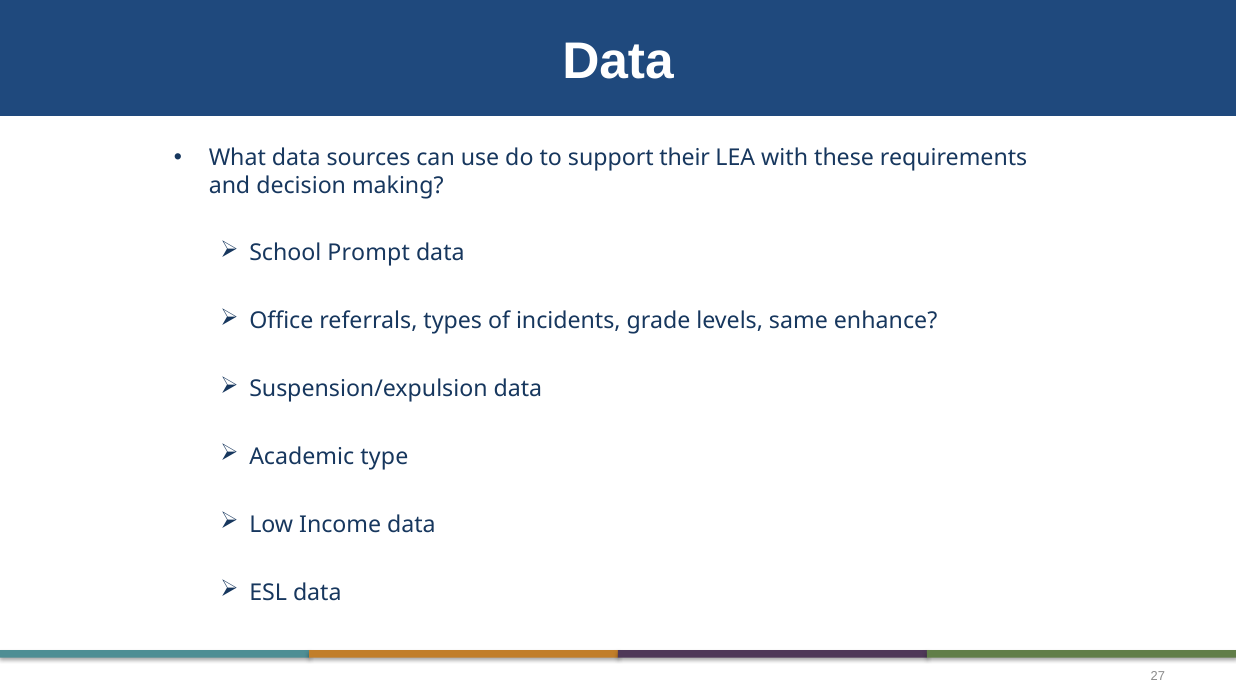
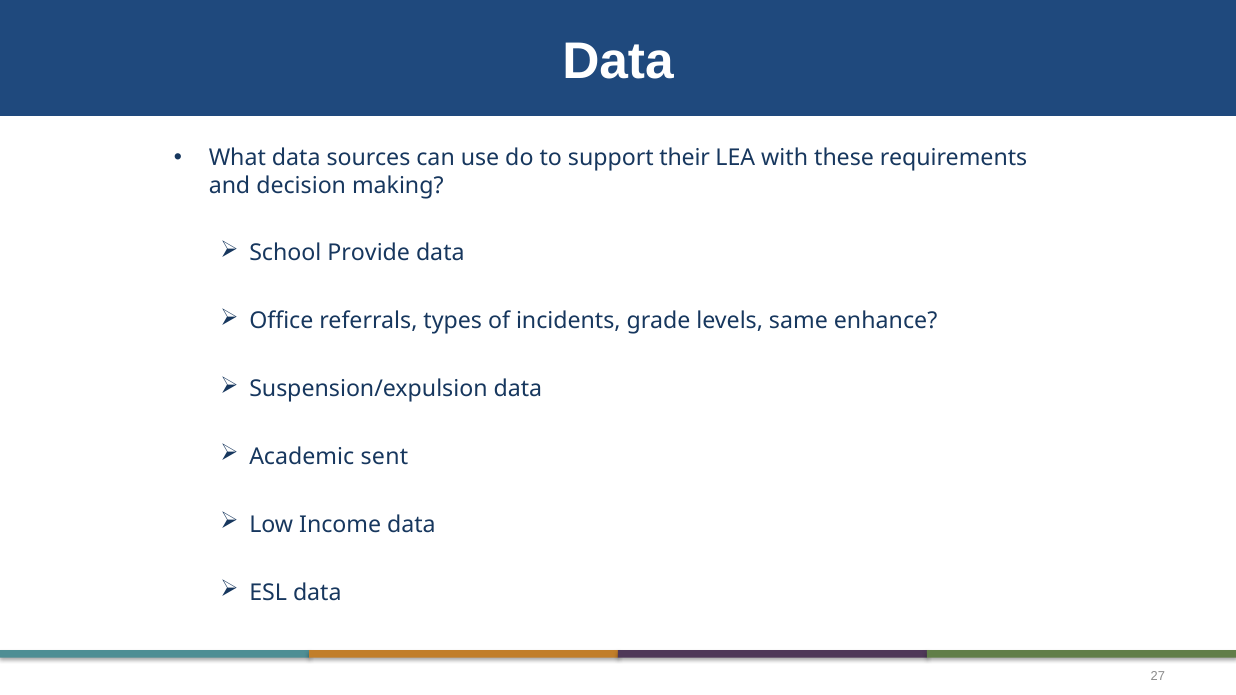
Prompt: Prompt -> Provide (369, 253)
type: type -> sent (384, 457)
